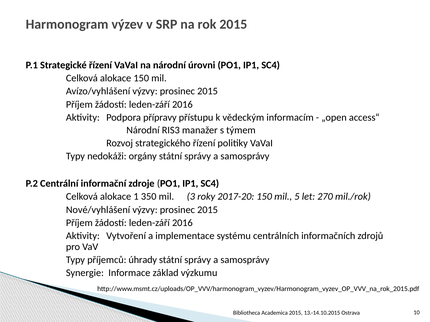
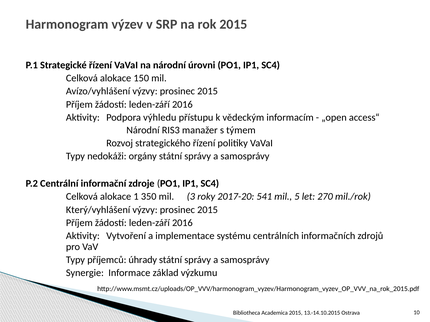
přípravy: přípravy -> výhledu (160, 118)
2017-20 150: 150 -> 541 (264, 197)
Nové/vyhlášení: Nové/vyhlášení -> Který/vyhlášení (98, 210)
